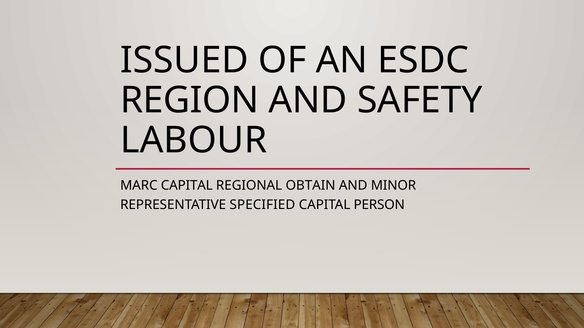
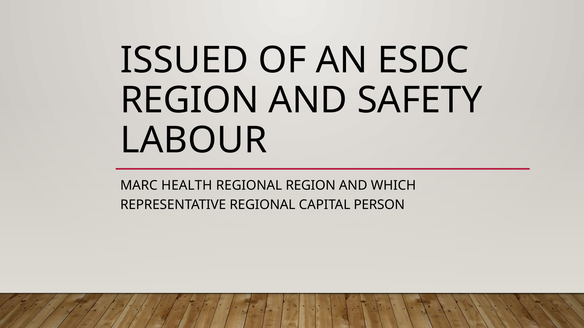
MARC CAPITAL: CAPITAL -> HEALTH (187, 186)
REGIONAL OBTAIN: OBTAIN -> REGION (311, 186)
MINOR: MINOR -> WHICH (393, 186)
REPRESENTATIVE SPECIFIED: SPECIFIED -> REGIONAL (262, 205)
